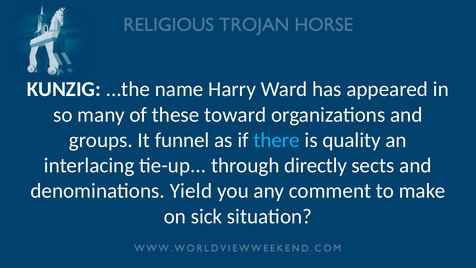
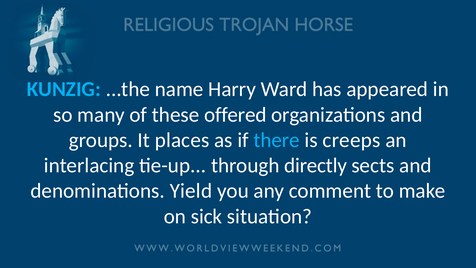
KUNZIG colour: white -> light blue (64, 89)
toward: toward -> offered (235, 115)
funnel: funnel -> places (182, 140)
quality: quality -> creeps (351, 140)
